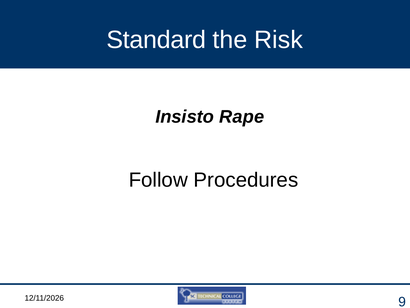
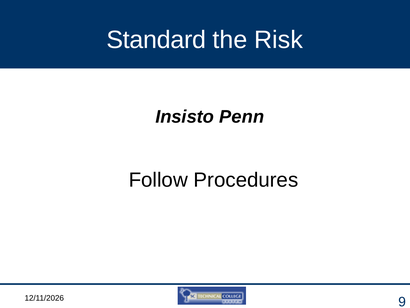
Rape: Rape -> Penn (242, 117)
